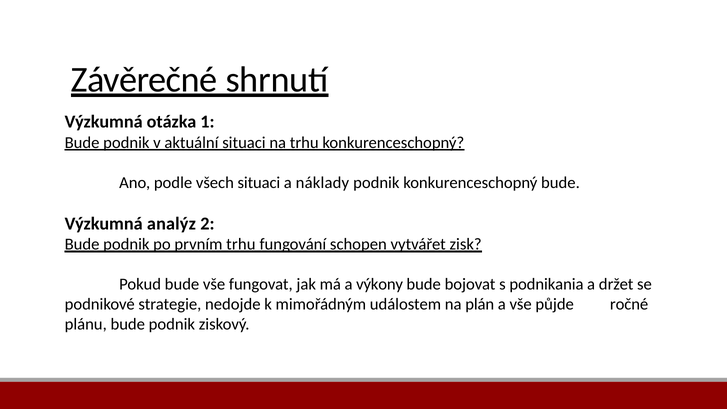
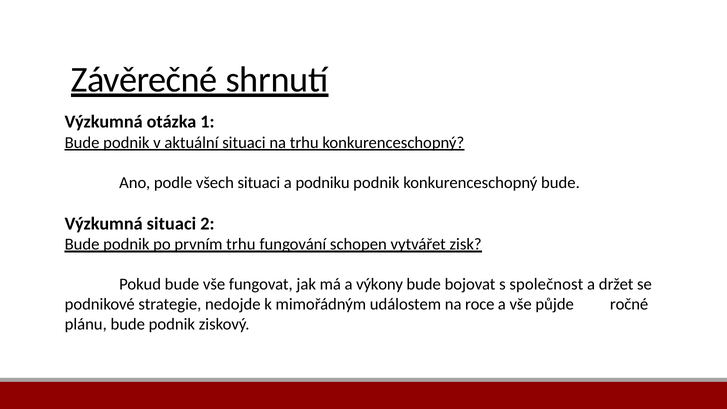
náklady: náklady -> podniku (323, 183)
Výzkumná analýz: analýz -> situaci (171, 223)
podnikania: podnikania -> společnost (546, 284)
plán: plán -> roce (480, 304)
